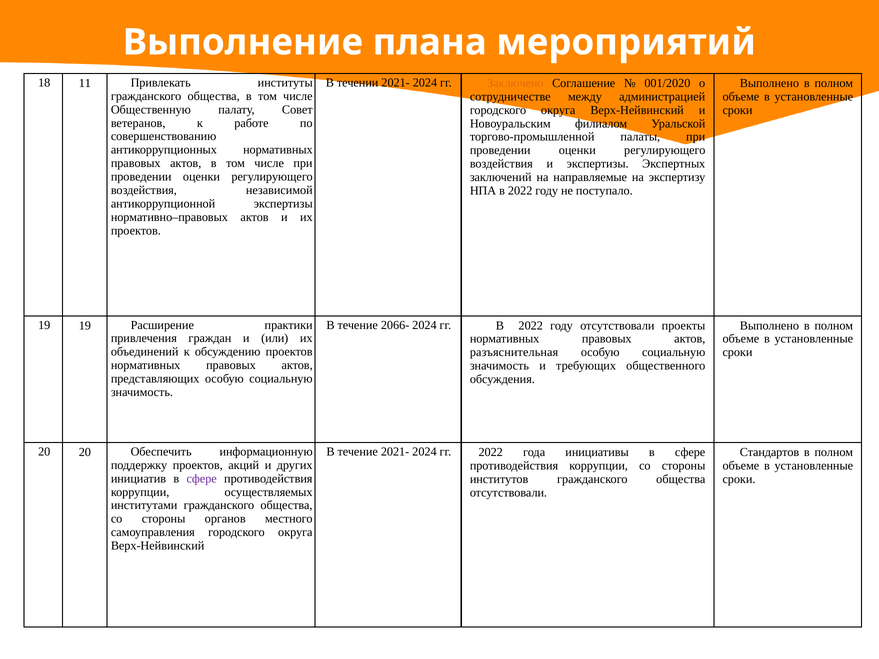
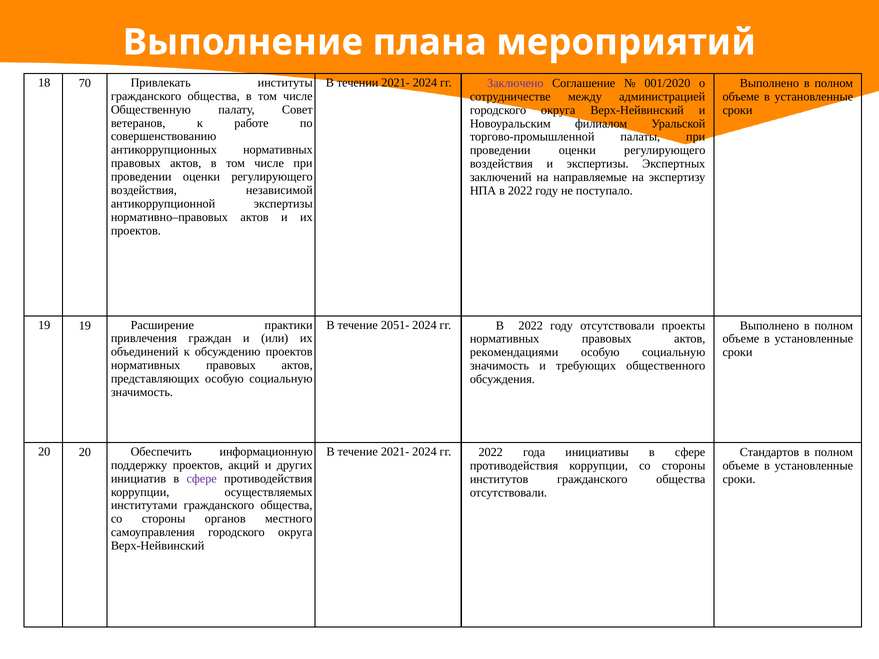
11: 11 -> 70 (85, 83)
Заключено colour: orange -> purple (515, 83)
2066-: 2066- -> 2051- (395, 325)
разъяснительная: разъяснительная -> рекомендациями (514, 353)
